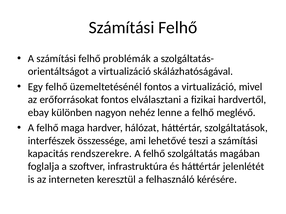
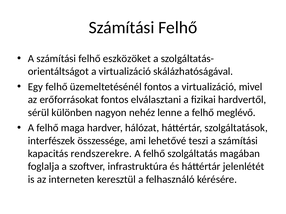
problémák: problémák -> eszközöket (127, 59)
ebay: ebay -> sérül (39, 113)
